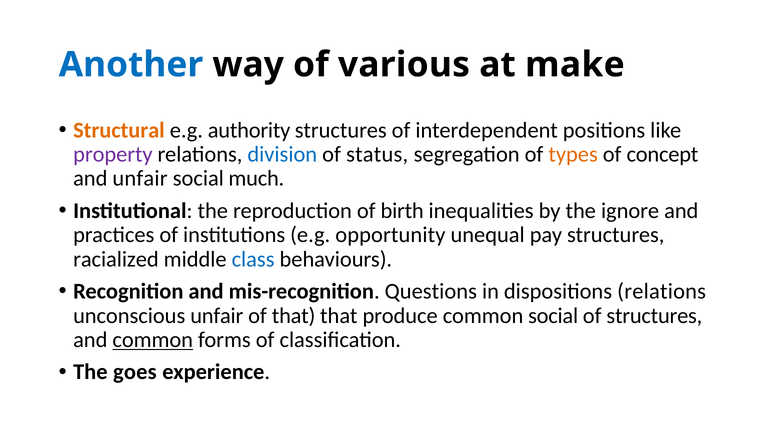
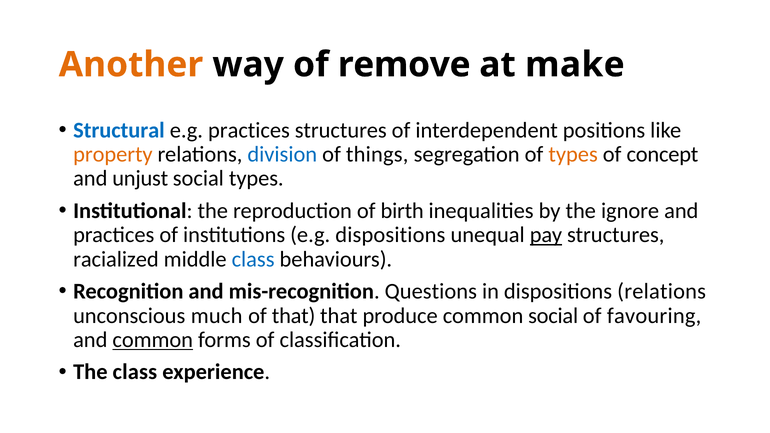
Another colour: blue -> orange (131, 65)
various: various -> remove (404, 65)
Structural colour: orange -> blue (119, 130)
e.g authority: authority -> practices (249, 130)
property colour: purple -> orange (113, 154)
status: status -> things (377, 154)
and unfair: unfair -> unjust (140, 179)
social much: much -> types (256, 179)
e.g opportunity: opportunity -> dispositions (390, 235)
pay underline: none -> present (546, 235)
unconscious unfair: unfair -> much (217, 316)
of structures: structures -> favouring (654, 316)
The goes: goes -> class (135, 372)
